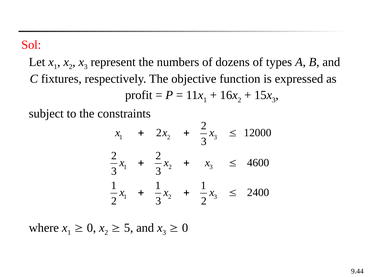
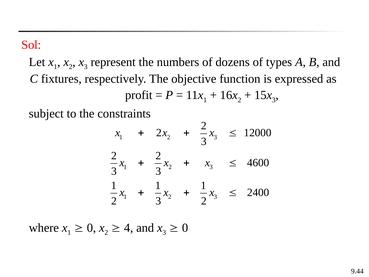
5: 5 -> 4 (129, 228)
